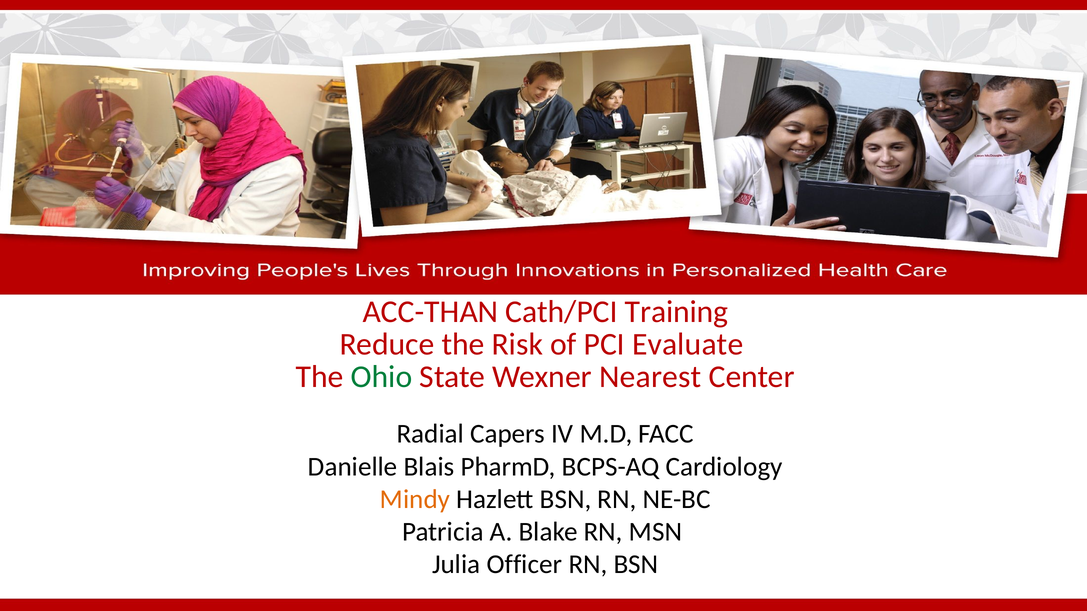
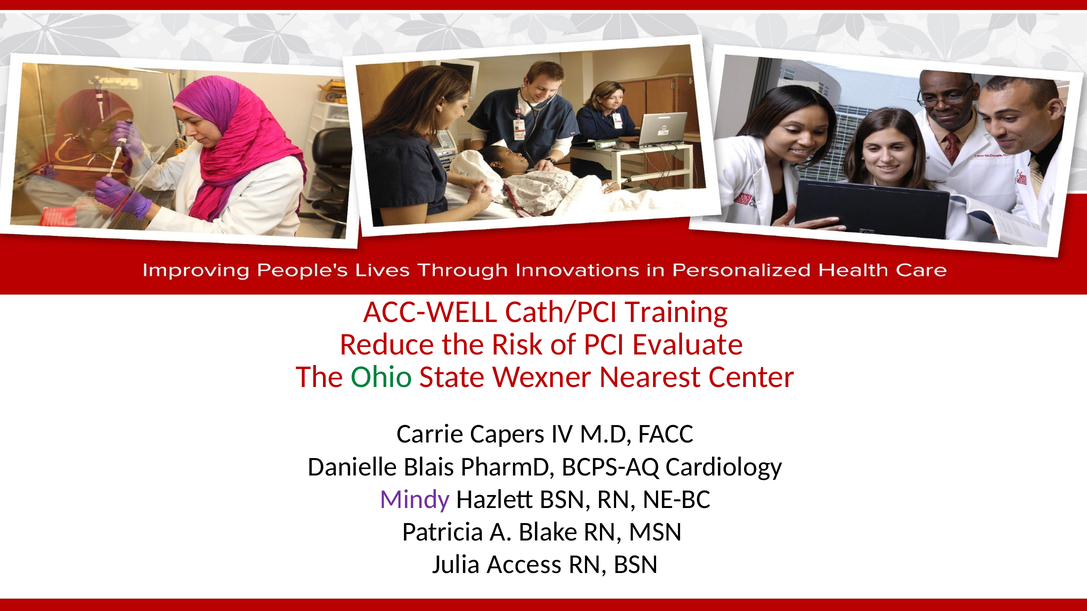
ACC-THAN: ACC-THAN -> ACC-WELL (430, 312)
Radial: Radial -> Carrie (430, 434)
Mindy colour: orange -> purple (415, 500)
Officer: Officer -> Access (524, 565)
